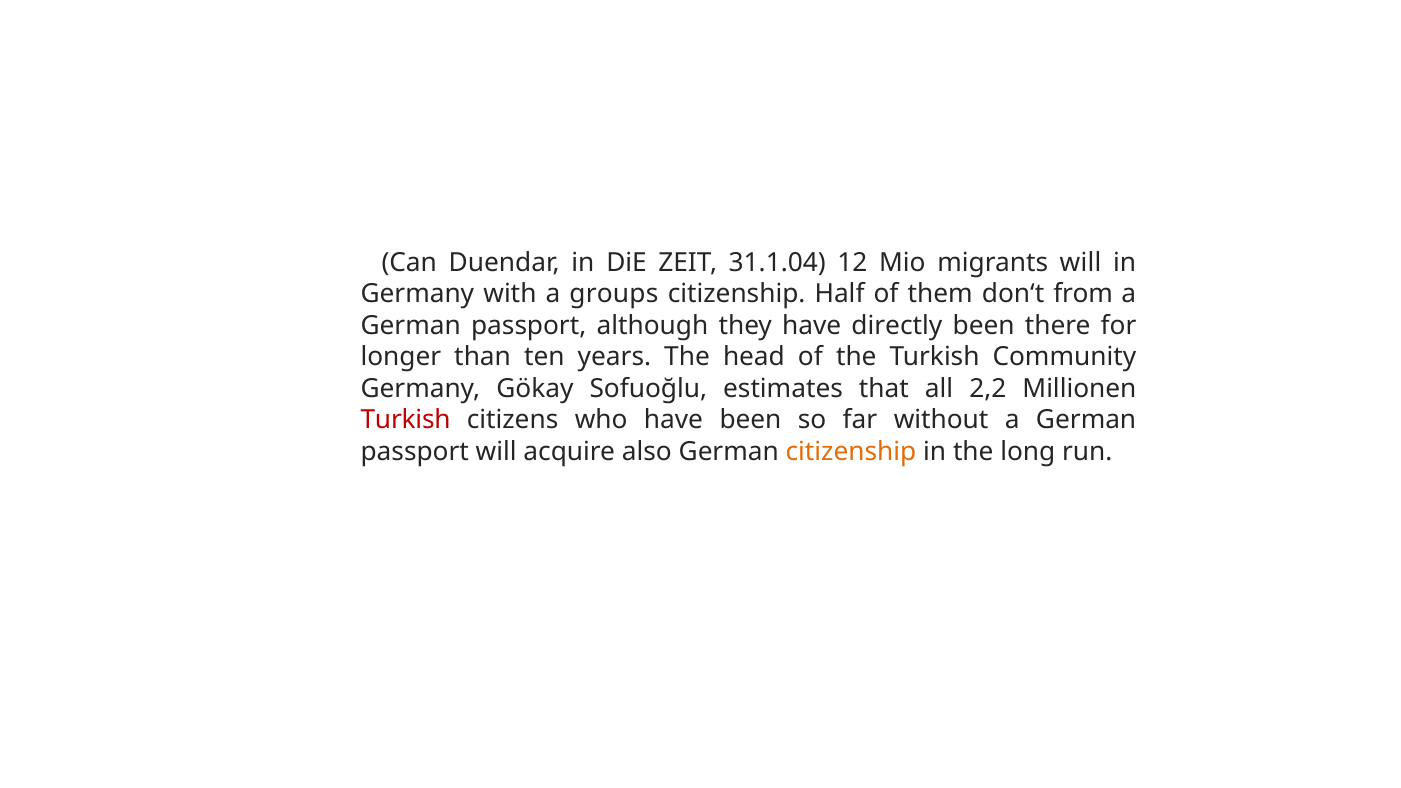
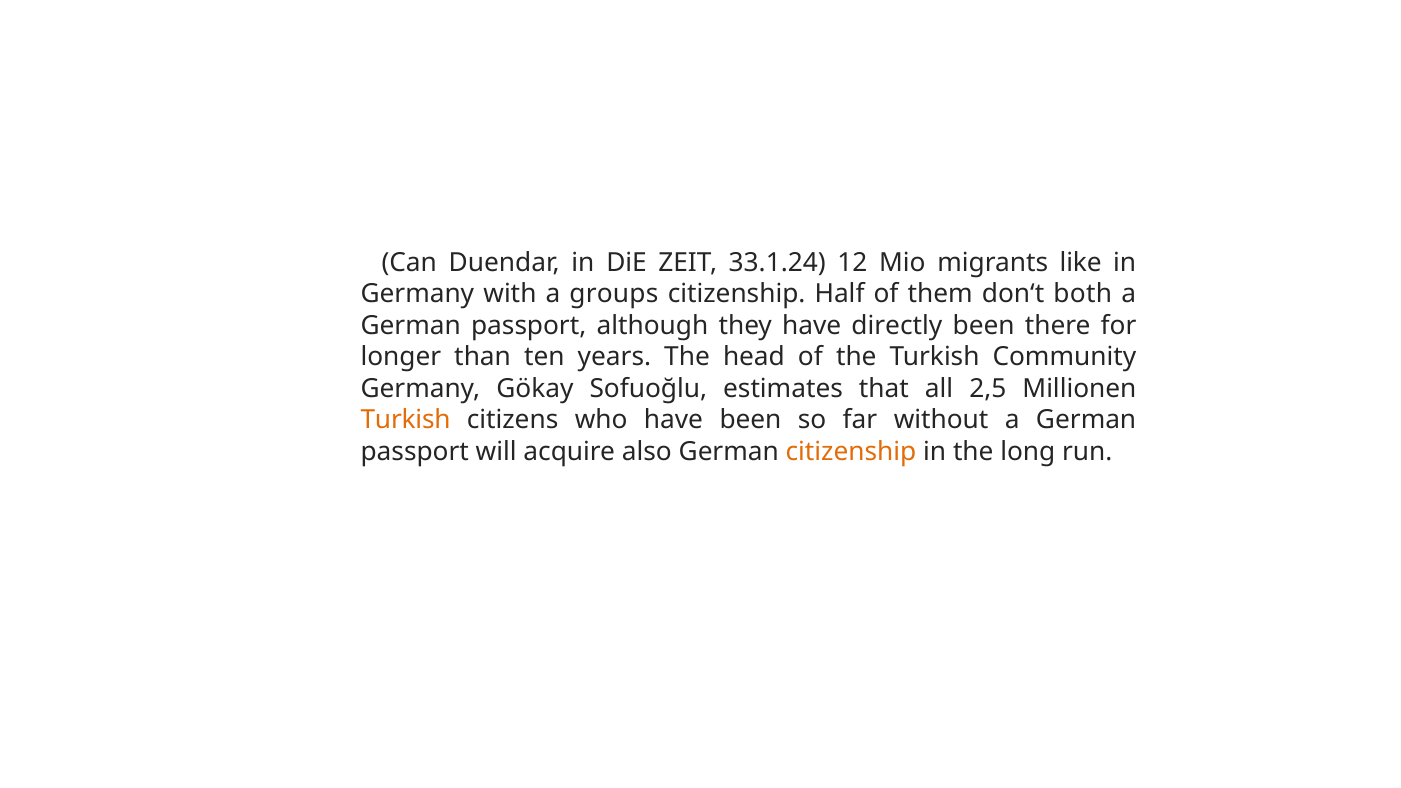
31.1.04: 31.1.04 -> 33.1.24 (777, 263)
migrants will: will -> like (1081, 263)
from: from -> both (1083, 294)
2,2: 2,2 -> 2,5 (988, 389)
Turkish colour: red -> orange (406, 420)
